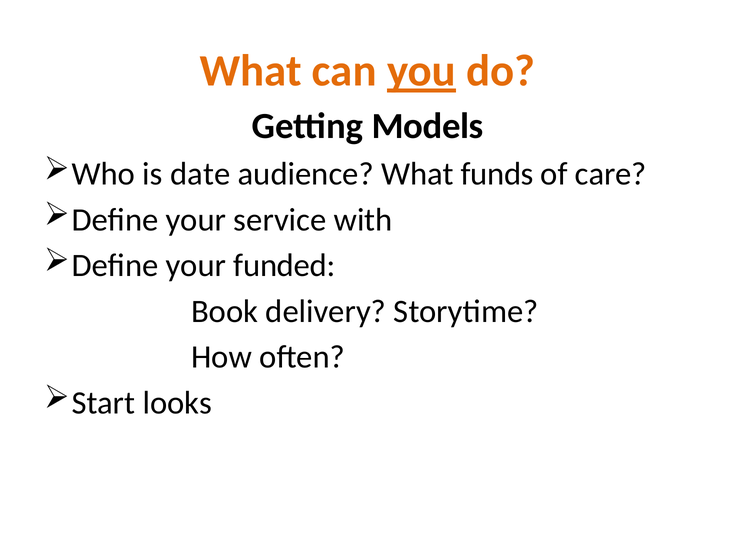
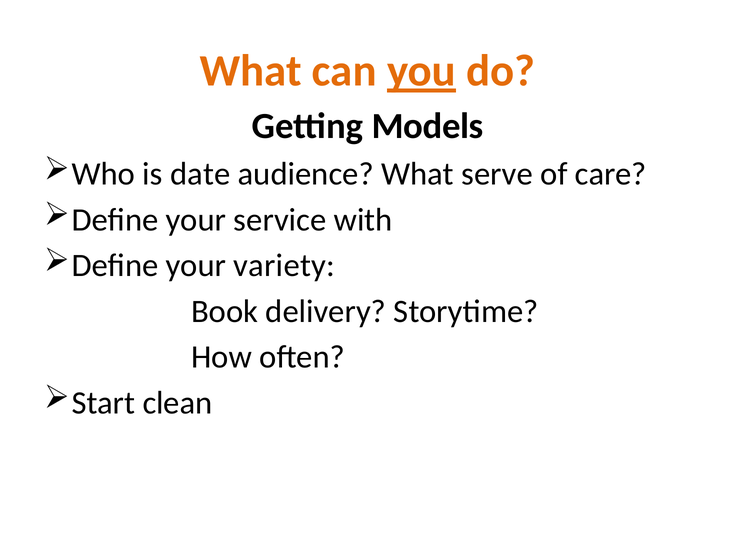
funds: funds -> serve (497, 174)
funded: funded -> variety (284, 266)
looks: looks -> clean (177, 403)
